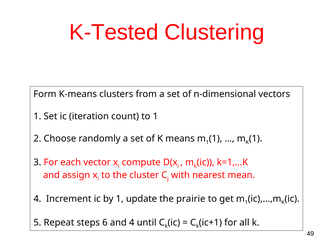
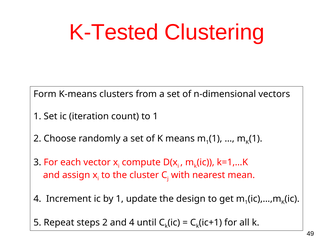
prairie: prairie -> design (191, 199)
steps 6: 6 -> 2 (105, 223)
